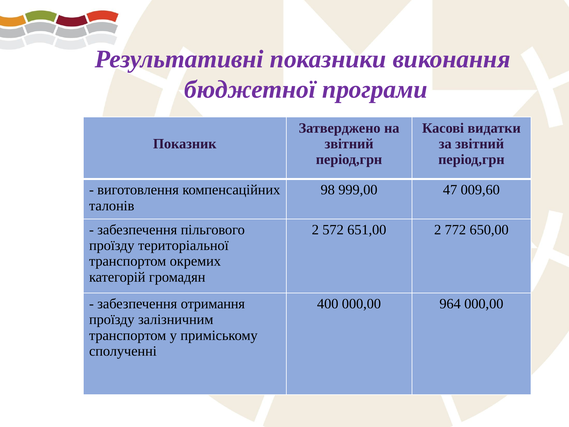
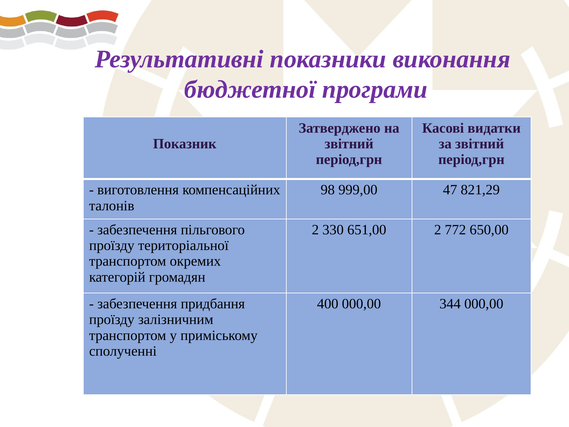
009,60: 009,60 -> 821,29 (480, 190)
572: 572 -> 330 (333, 230)
отримання: отримання -> придбання (213, 304)
964: 964 -> 344 (450, 304)
